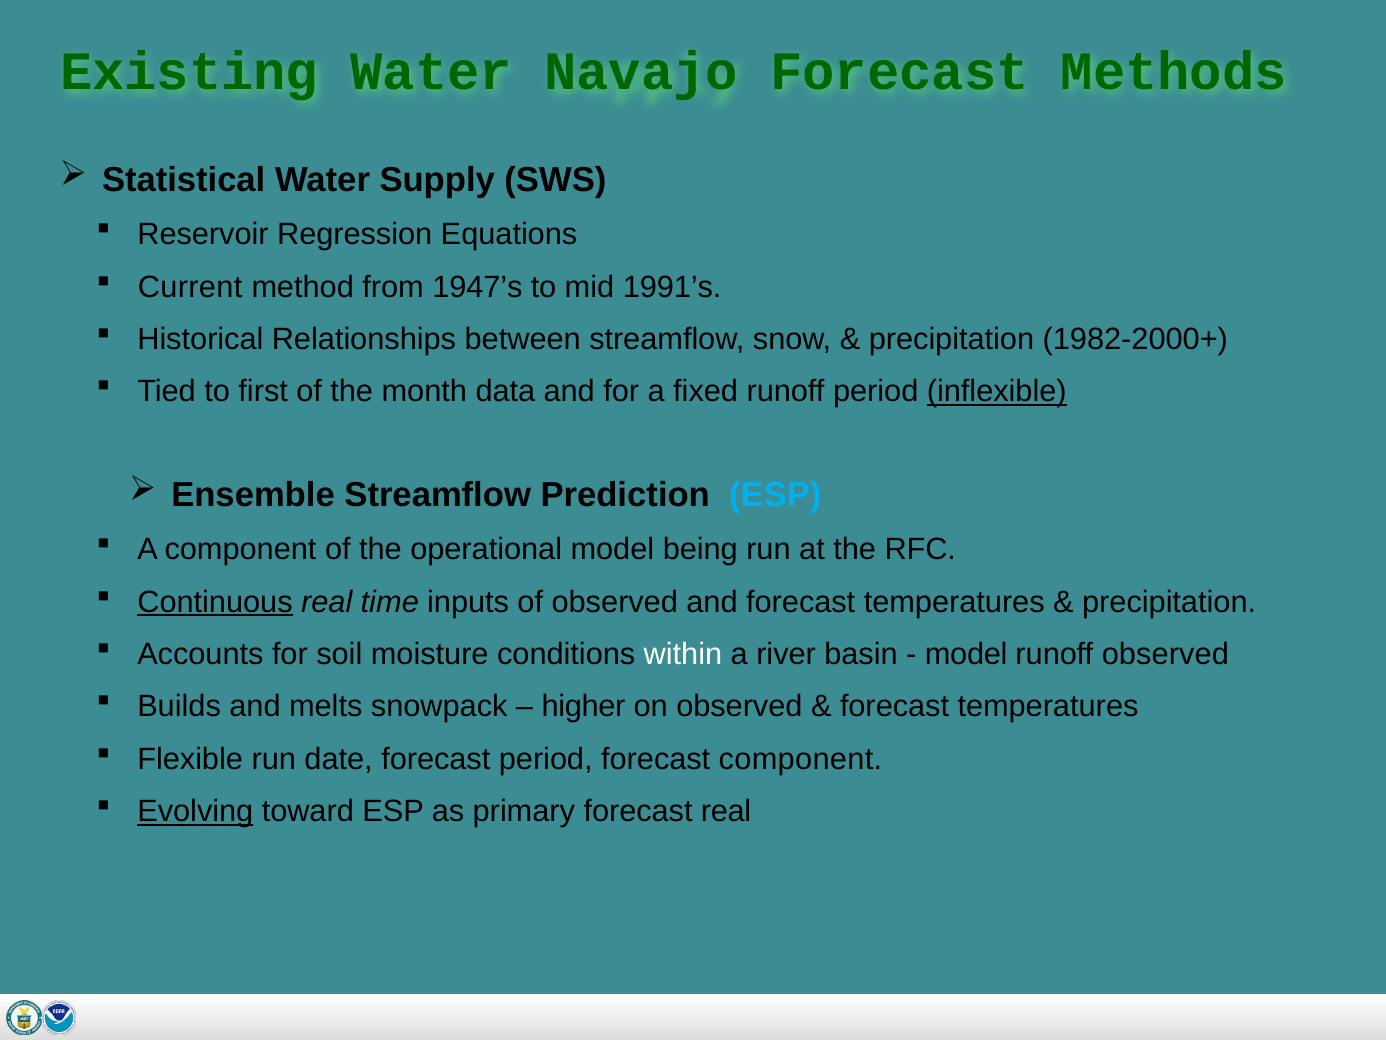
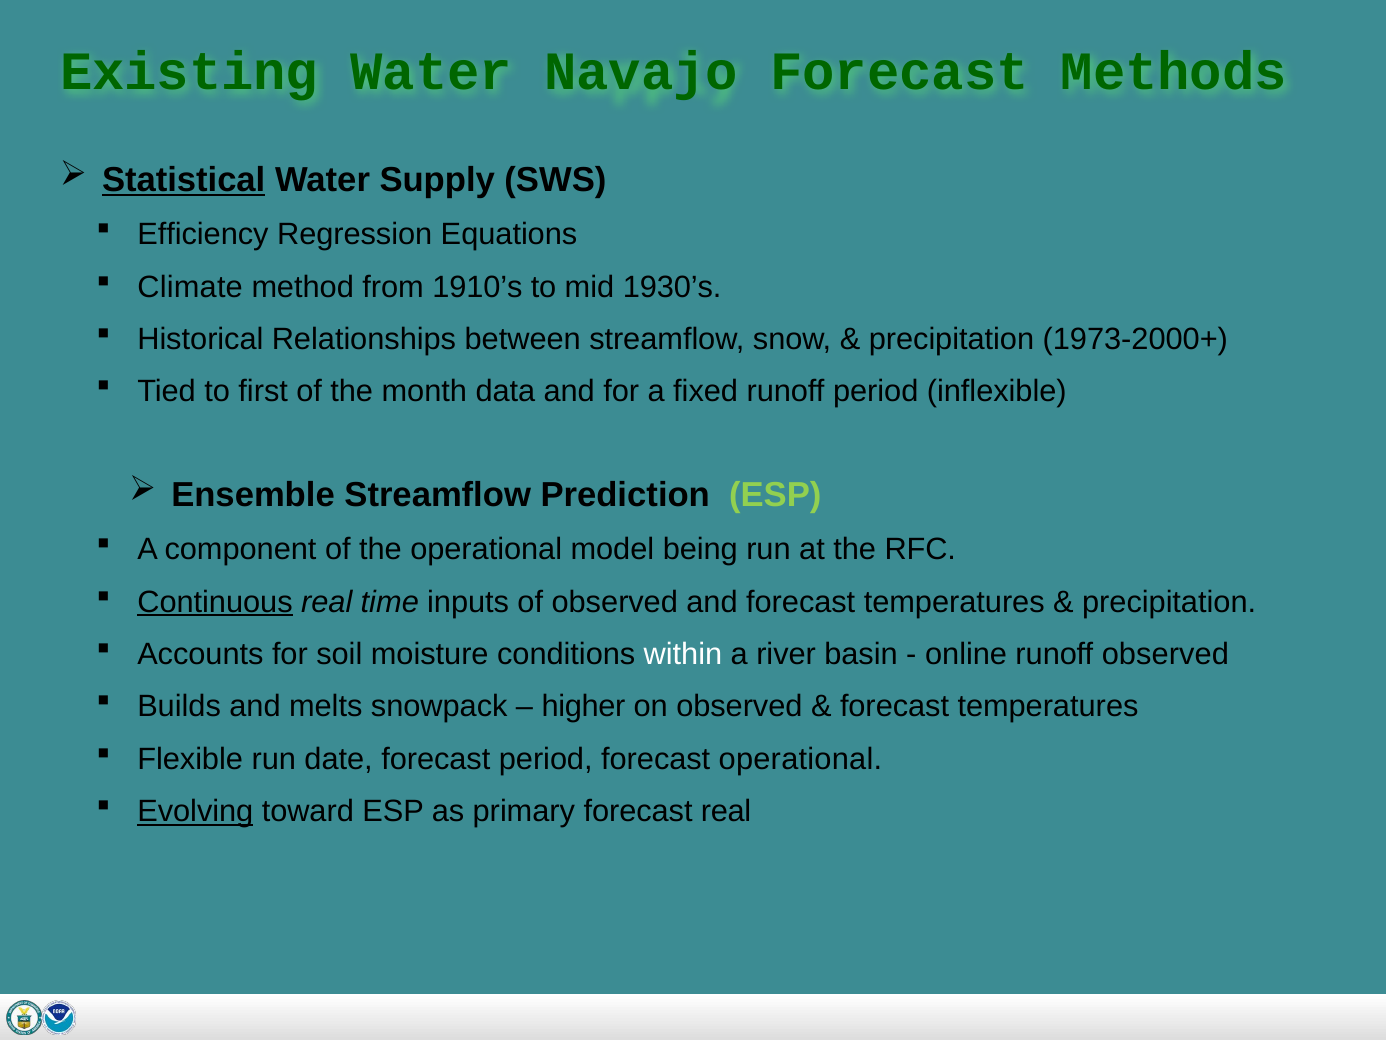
Statistical underline: none -> present (184, 180)
Reservoir: Reservoir -> Efficiency (203, 235)
Current: Current -> Climate (190, 287)
1947’s: 1947’s -> 1910’s (477, 287)
1991’s: 1991’s -> 1930’s (672, 287)
1982-2000+: 1982-2000+ -> 1973-2000+ (1135, 339)
inflexible underline: present -> none (997, 392)
ESP colour: light blue -> light green (775, 495)
model: model -> online (966, 654)
forecast component: component -> operational (800, 759)
